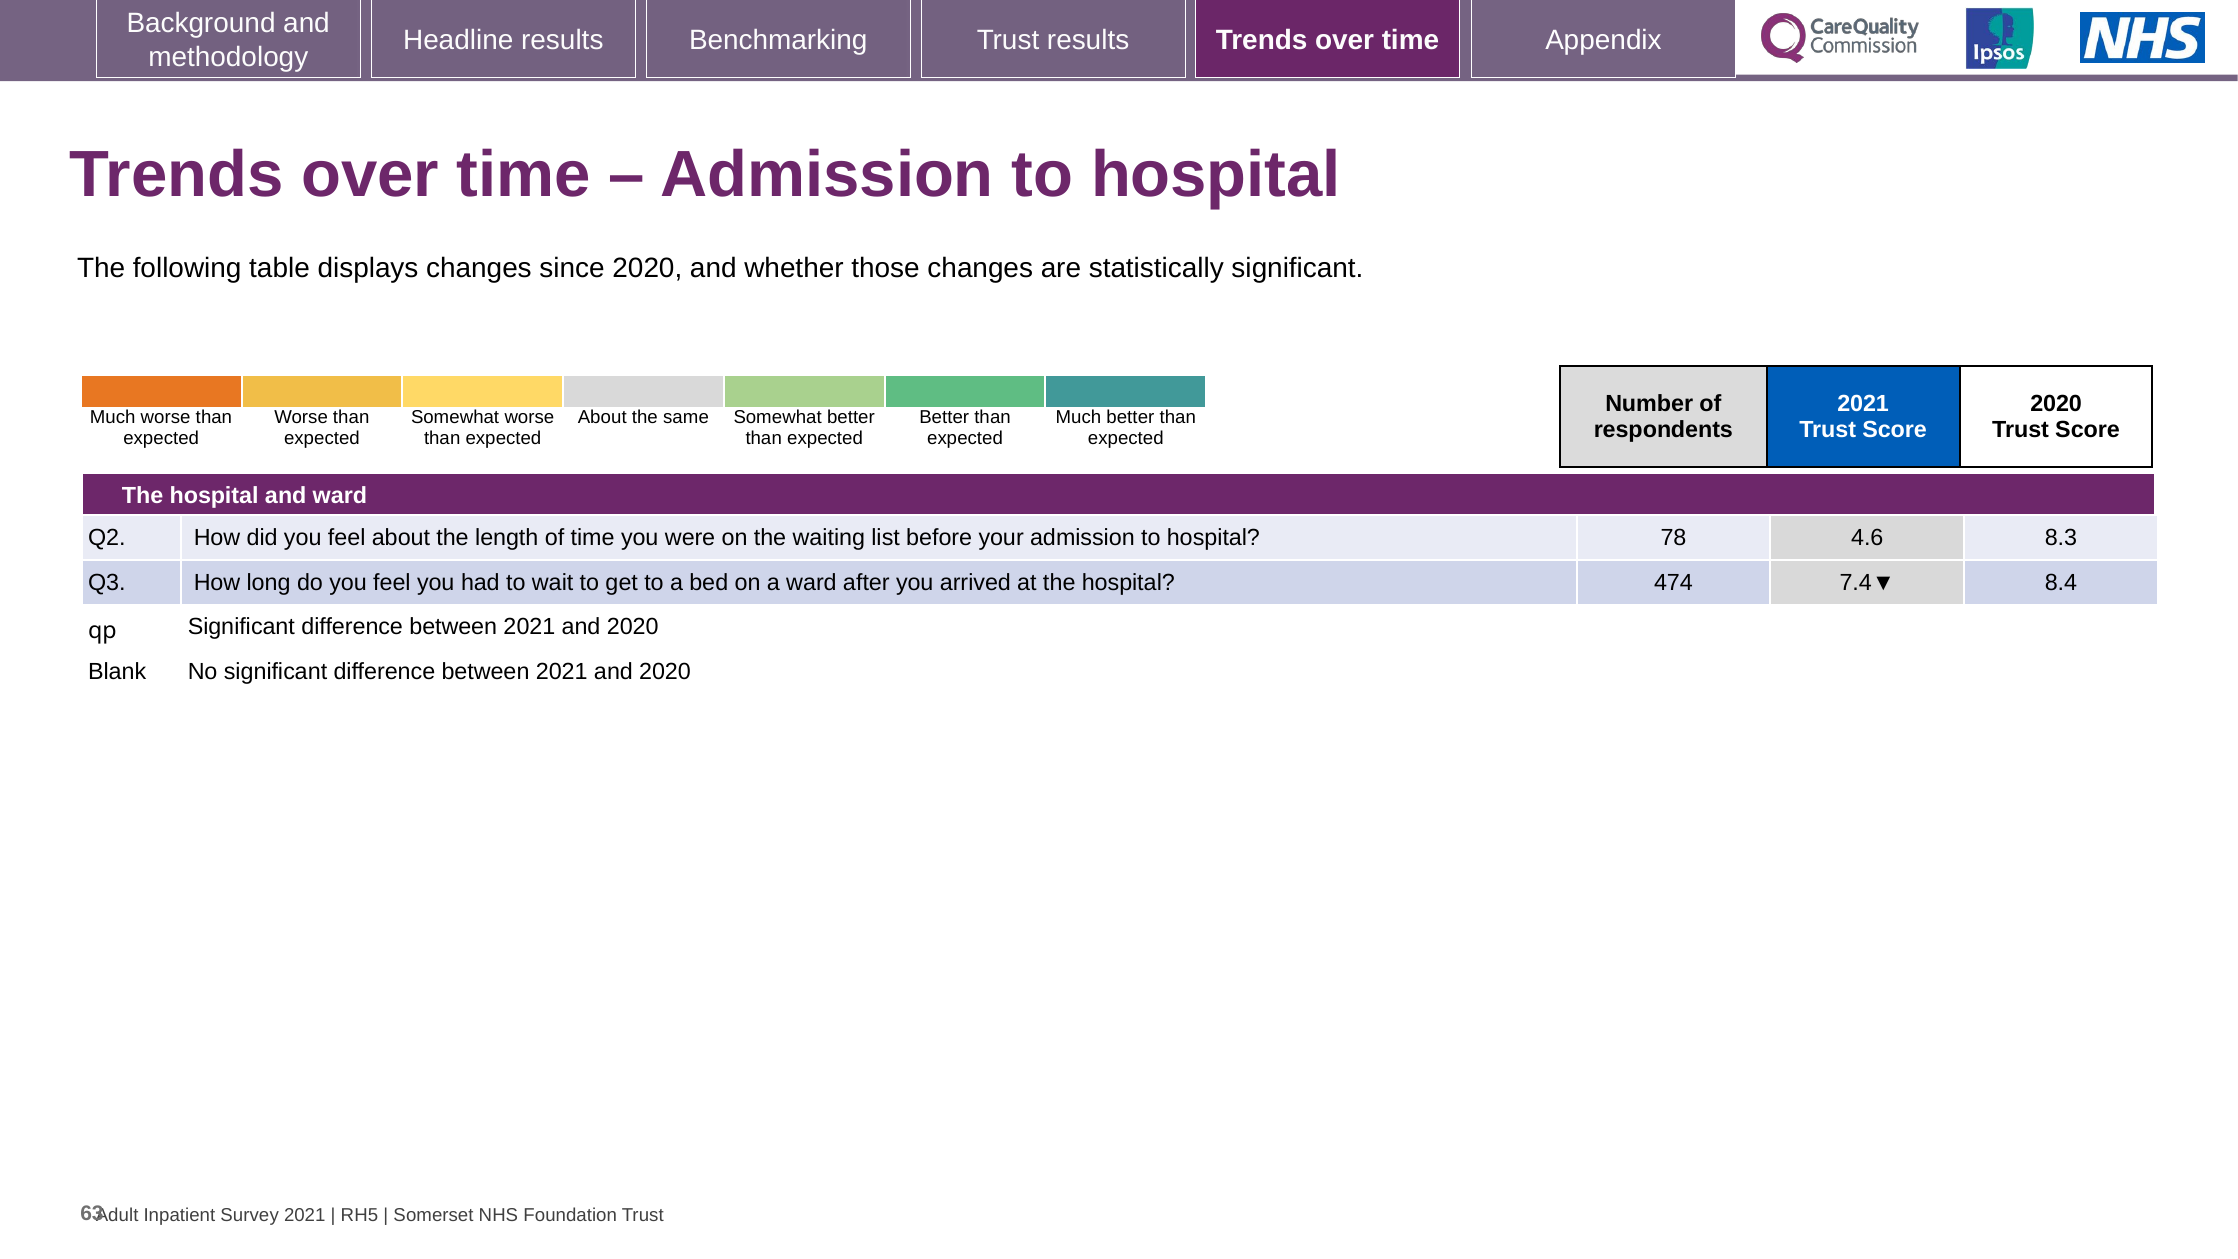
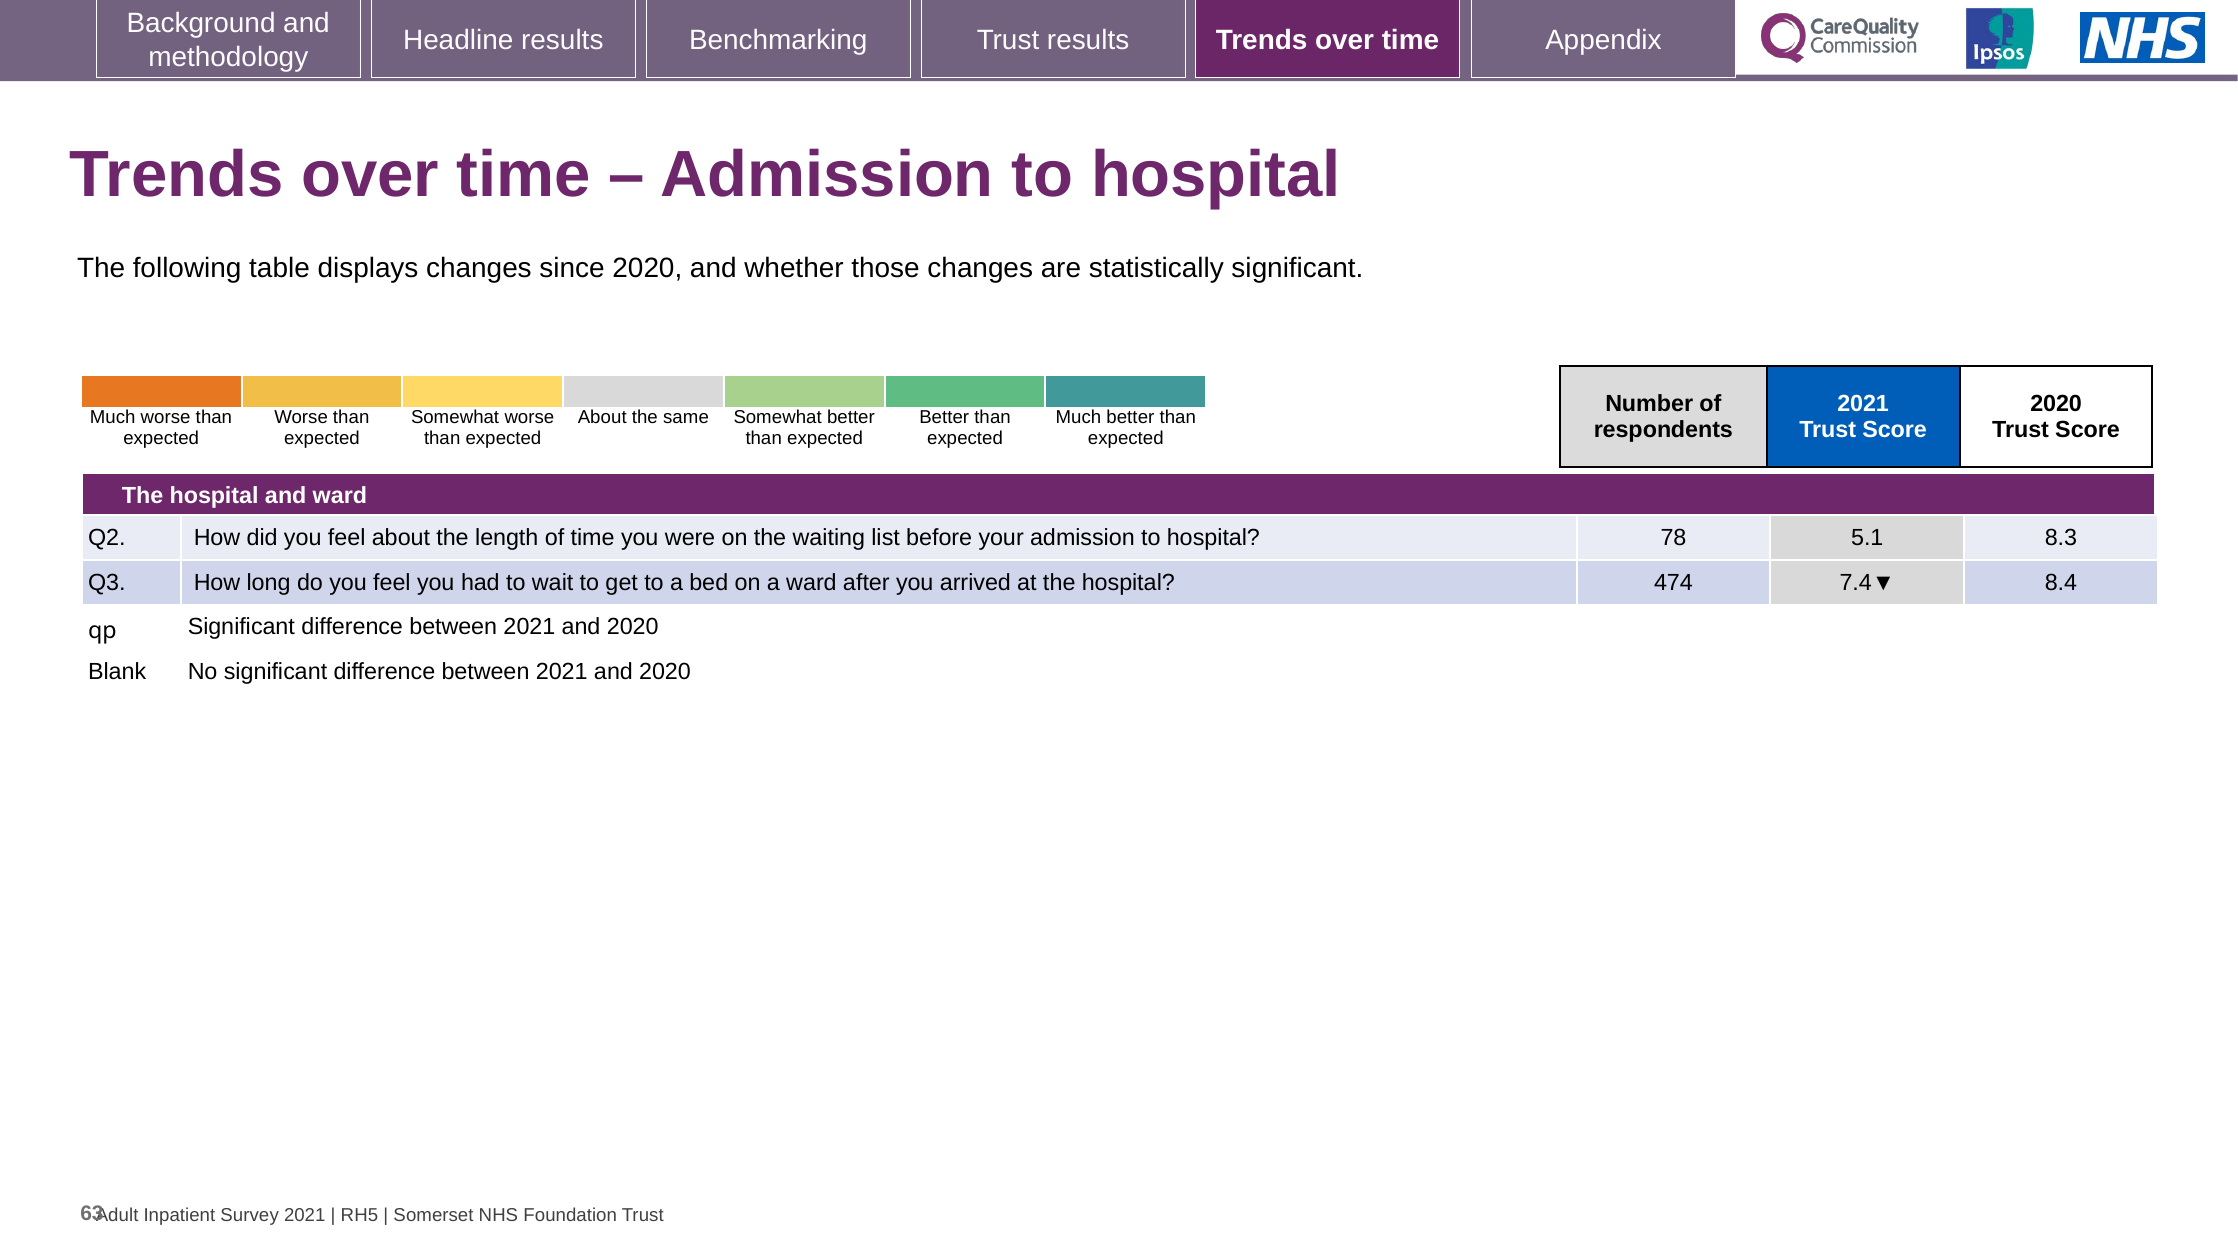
4.6: 4.6 -> 5.1 (1867, 538)
